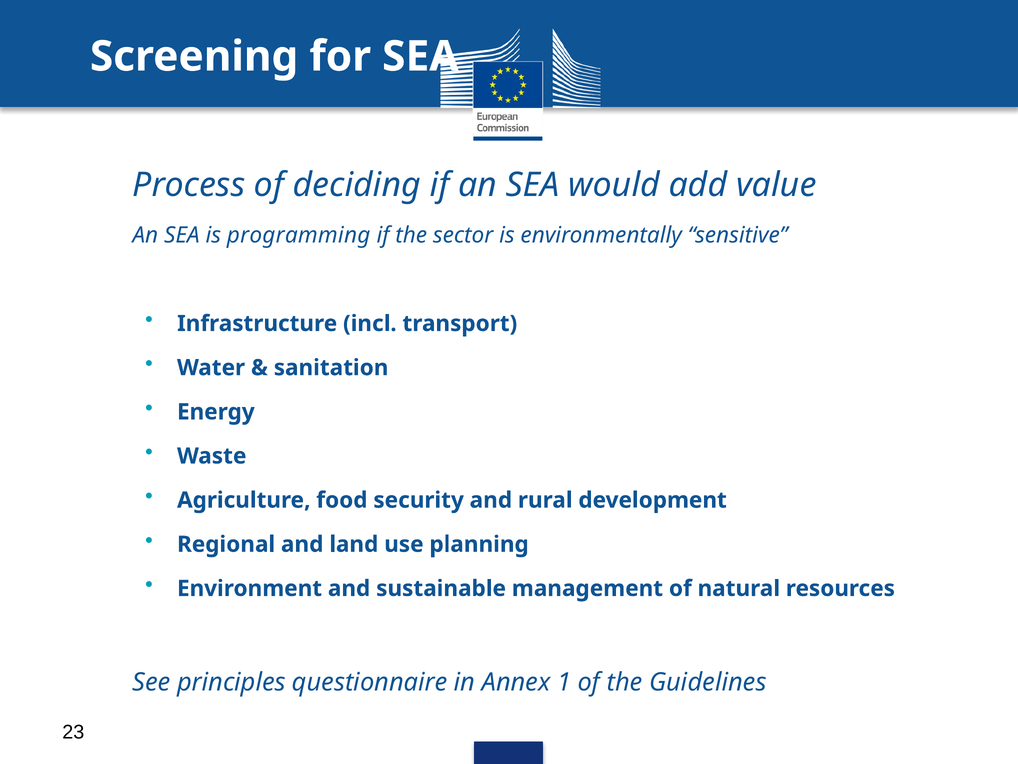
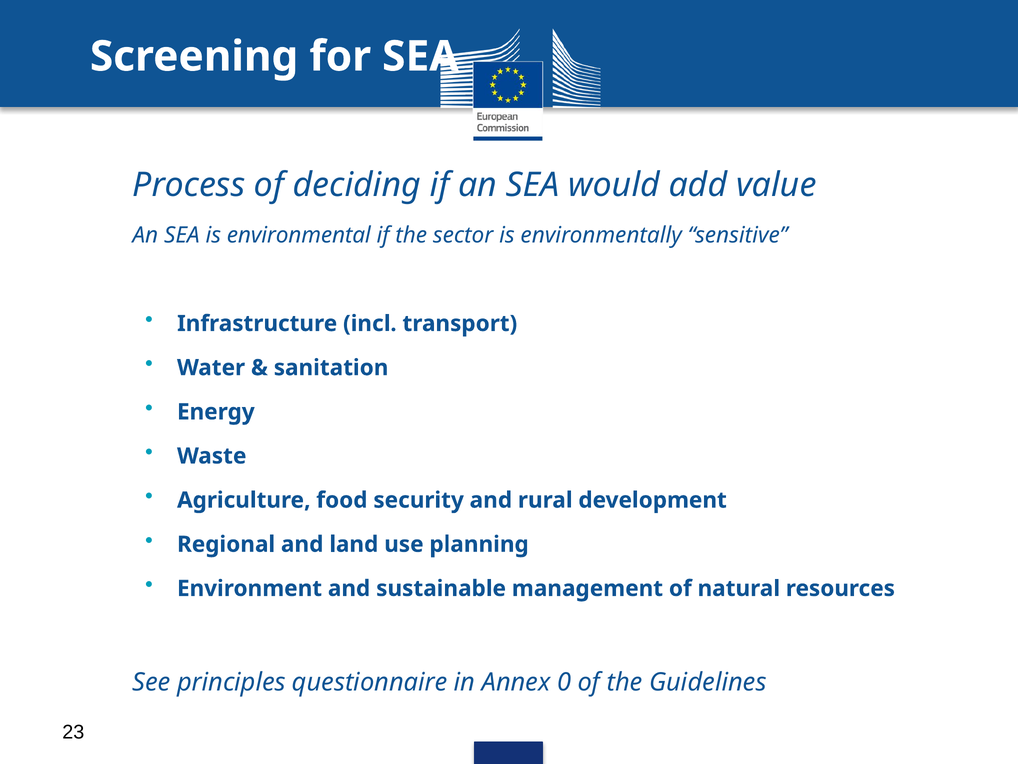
programming: programming -> environmental (299, 235)
1: 1 -> 0 (564, 682)
